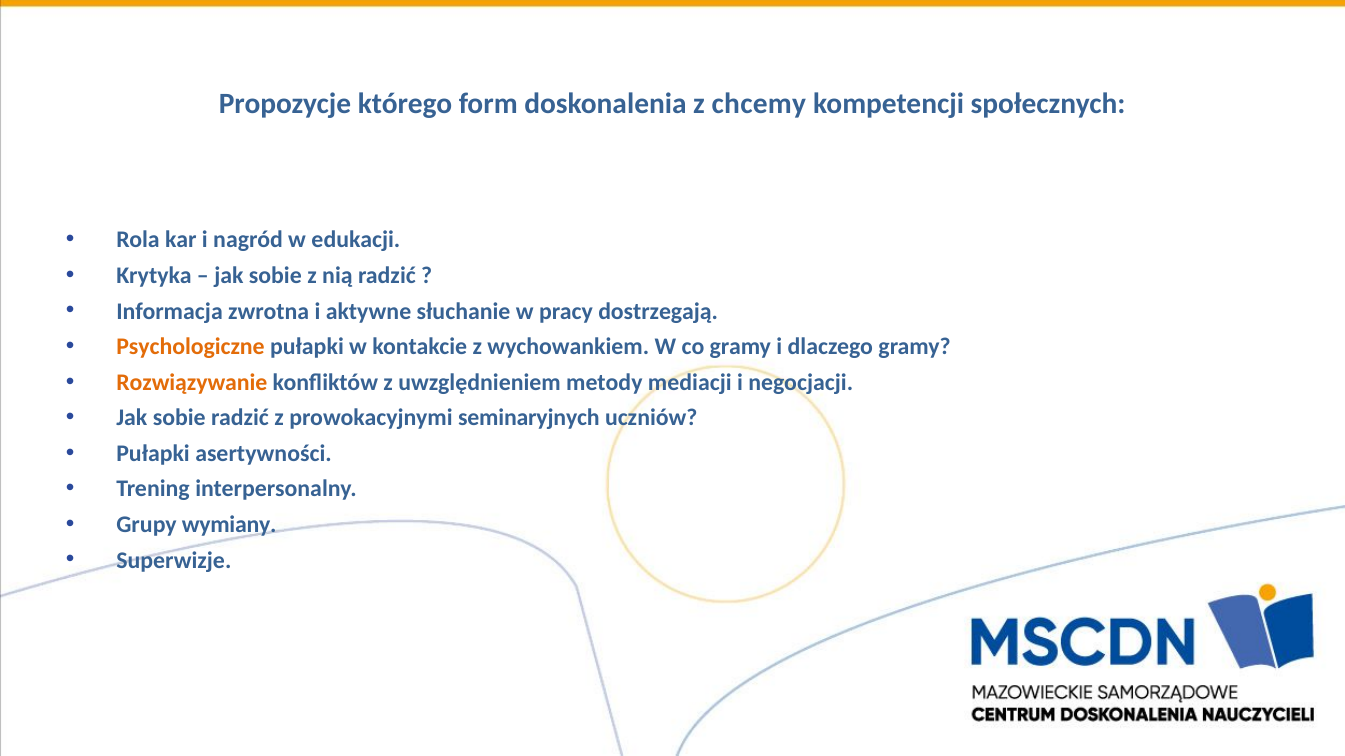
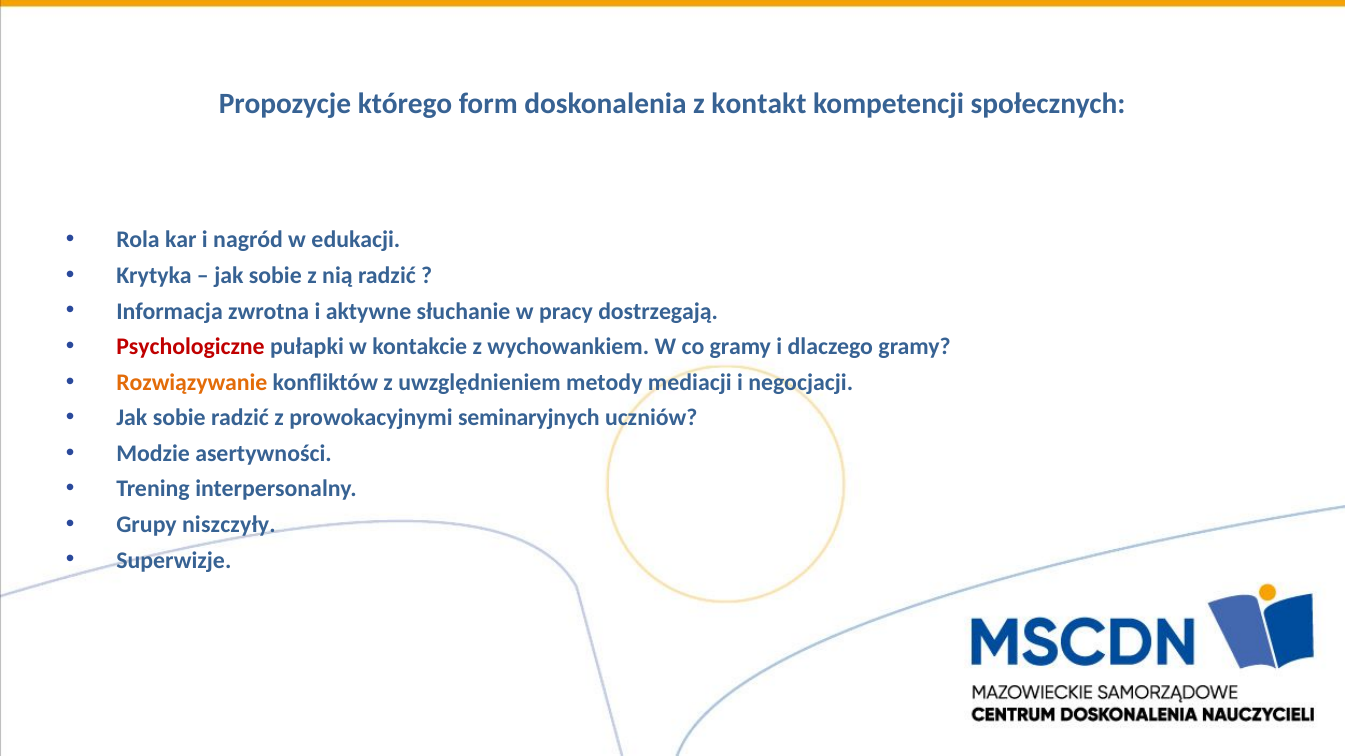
chcemy: chcemy -> kontakt (759, 104)
Psychologiczne colour: orange -> red (190, 347)
Pułapki: Pułapki -> Modzie (153, 454)
wymiany: wymiany -> niszczyły (229, 525)
